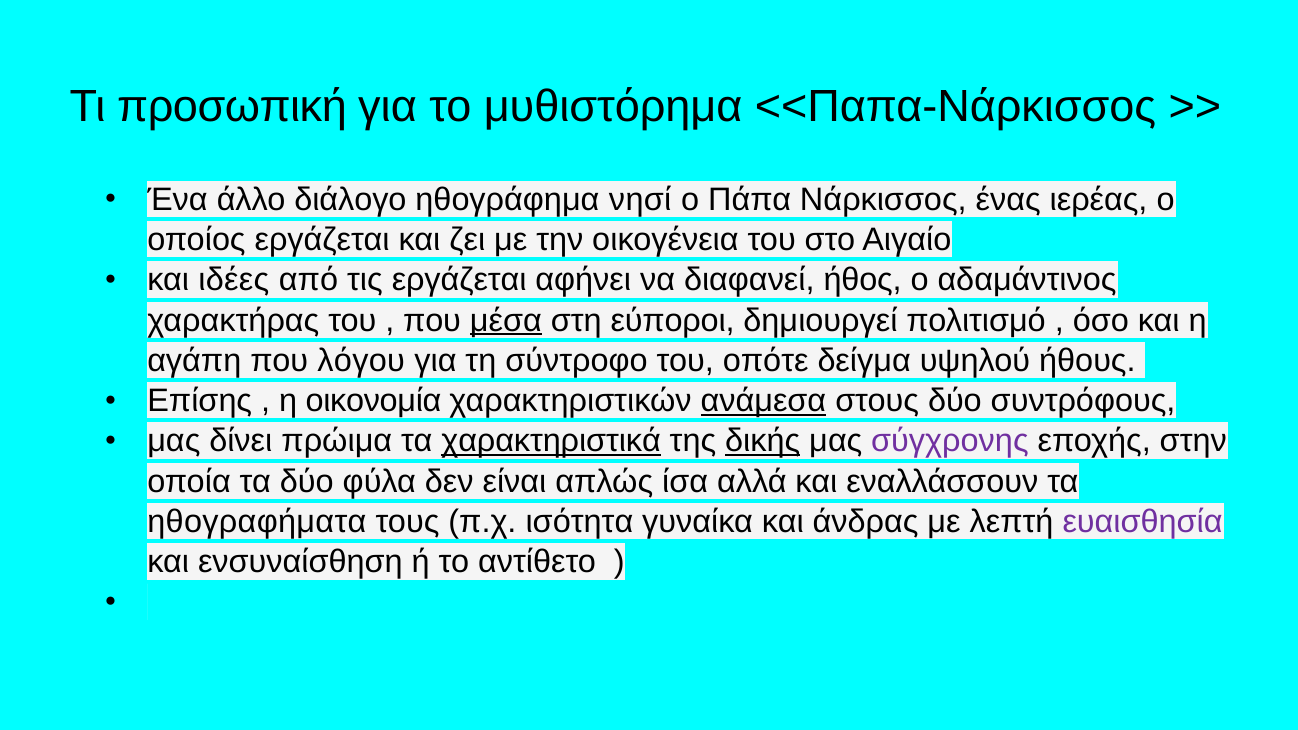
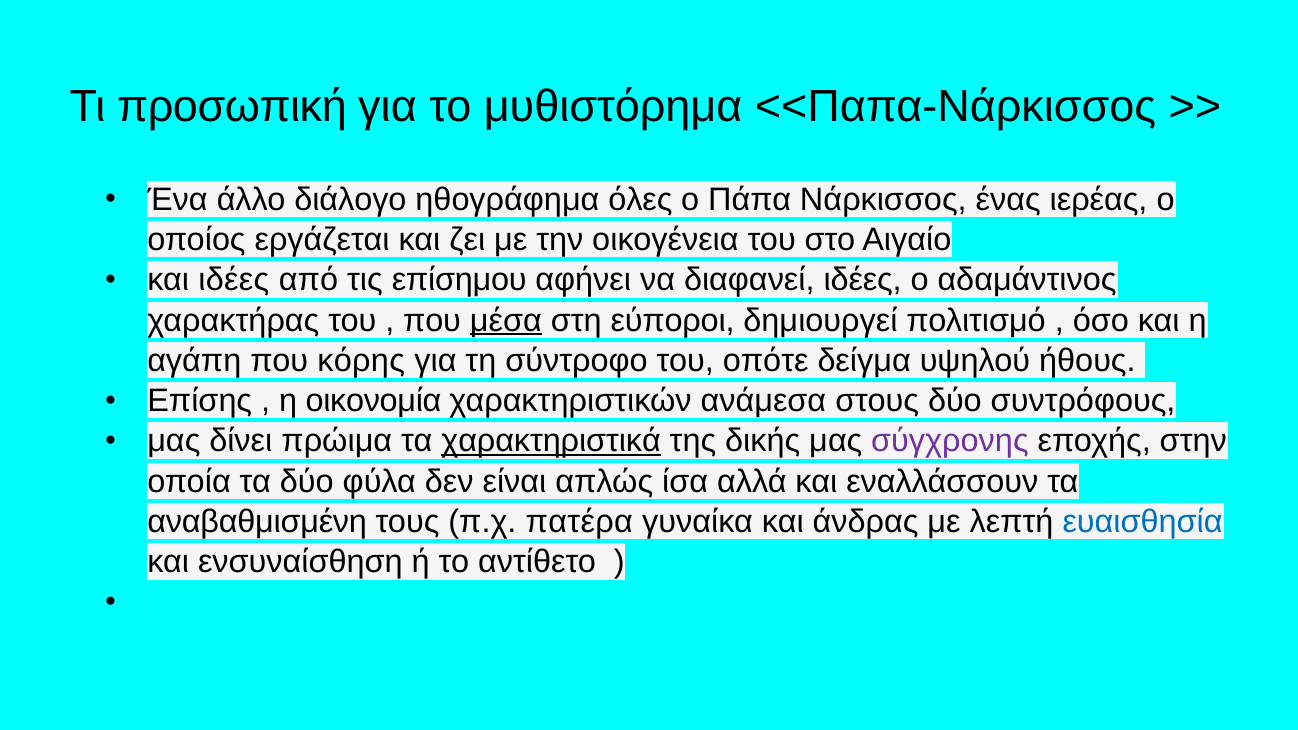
νησί: νησί -> όλες (640, 200)
τις εργάζεται: εργάζεται -> επίσημου (459, 280)
διαφανεί ήθος: ήθος -> ιδέες (863, 280)
λόγου: λόγου -> κόρης (361, 361)
ανάμεσα underline: present -> none (763, 401)
δικής underline: present -> none (763, 441)
ηθογραφήματα: ηθογραφήματα -> αναβαθμισμένη (257, 522)
ισότητα: ισότητα -> πατέρα (579, 522)
ευαισθησία colour: purple -> blue (1143, 522)
